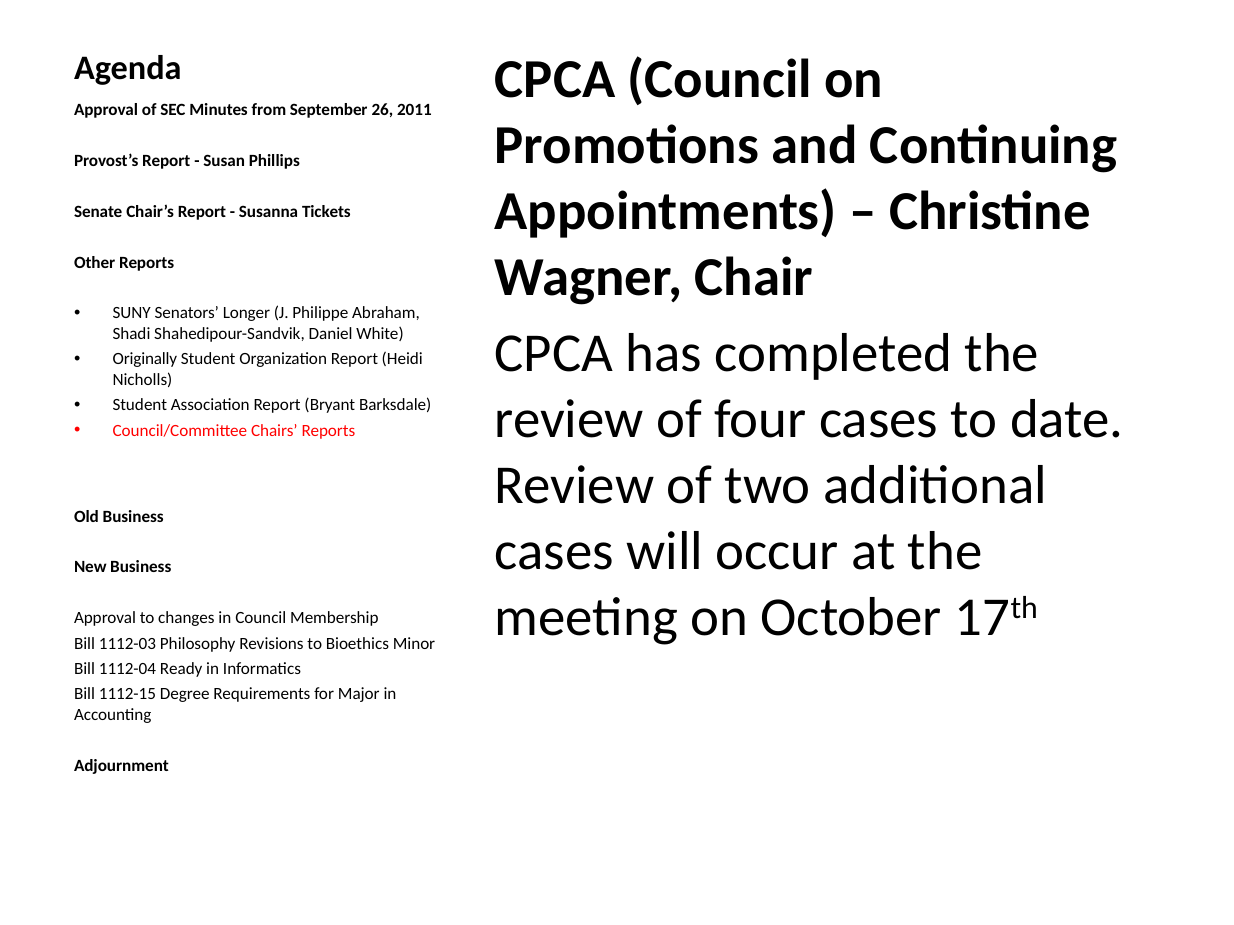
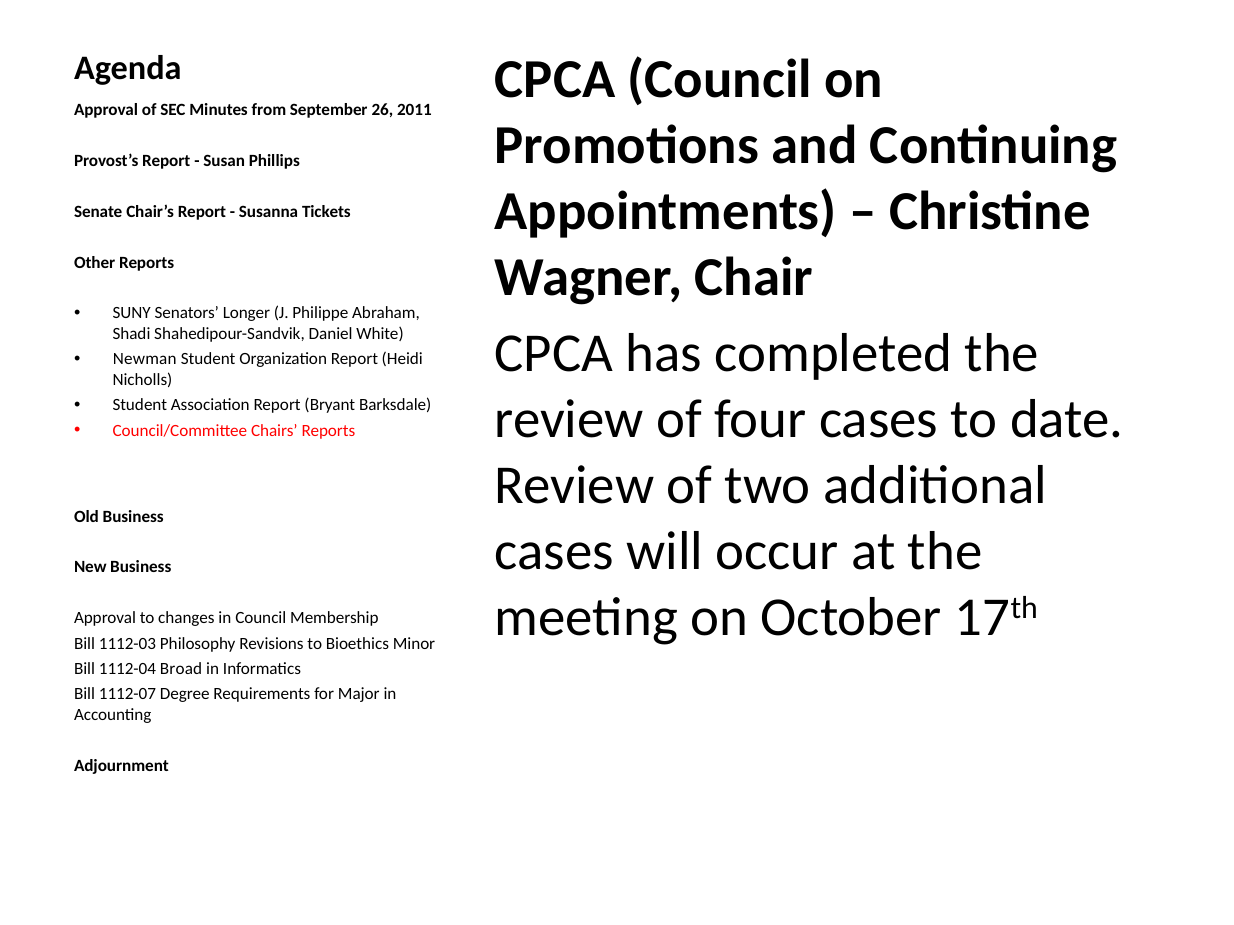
Originally: Originally -> Newman (145, 359)
Ready: Ready -> Broad (181, 669)
1112-15: 1112-15 -> 1112-07 (127, 695)
